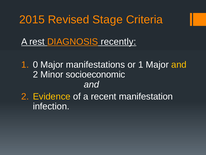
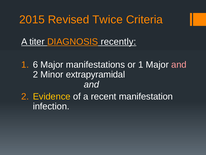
Stage: Stage -> Twice (108, 19)
rest: rest -> titer (37, 42)
0: 0 -> 6 (35, 64)
and colour: yellow -> pink (179, 64)
socioeconomic: socioeconomic -> extrapyramidal (95, 74)
